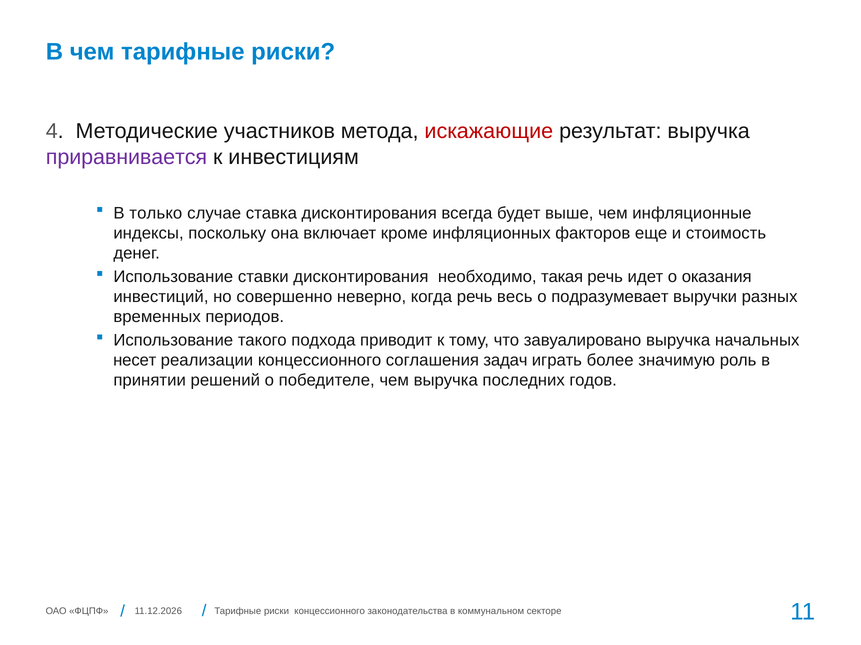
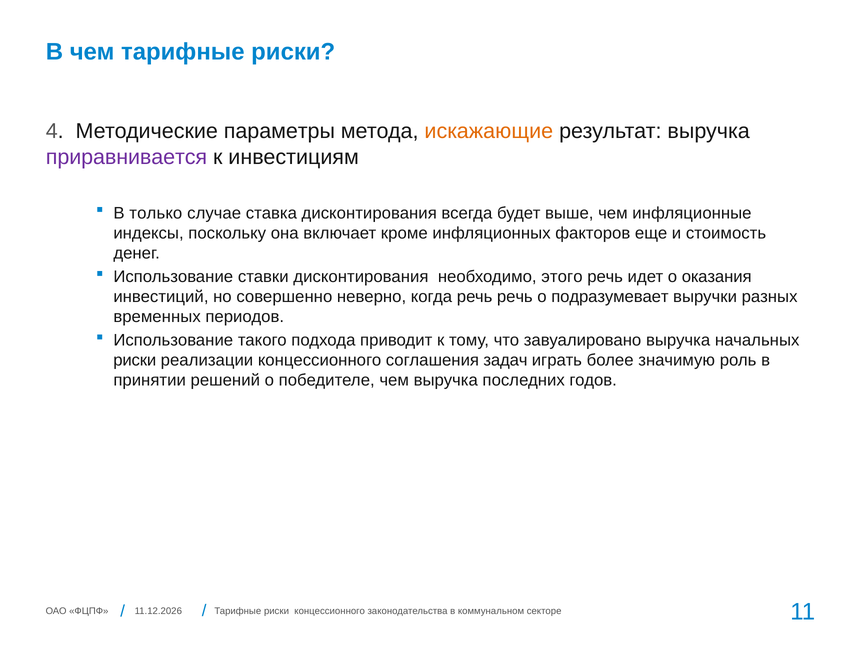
участников: участников -> параметры (279, 131)
искажающие colour: red -> orange (489, 131)
такая: такая -> этого (562, 277)
речь весь: весь -> речь (515, 297)
несет: несет -> риски (135, 361)
